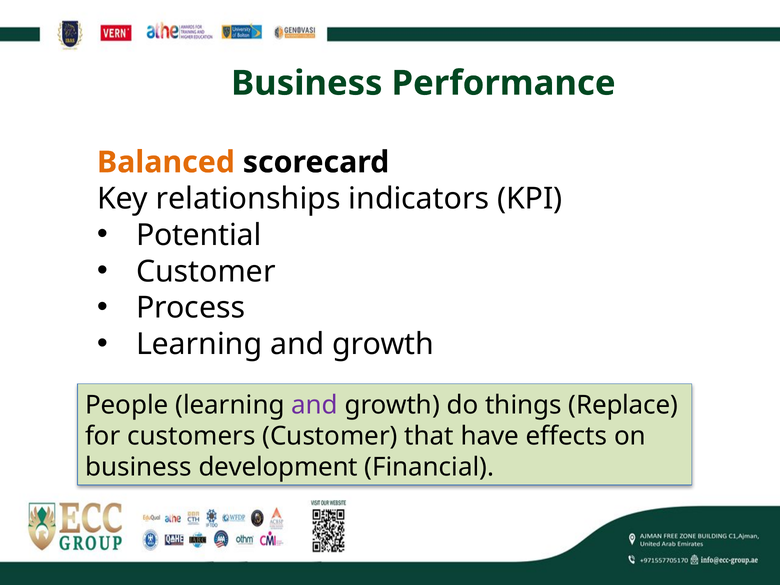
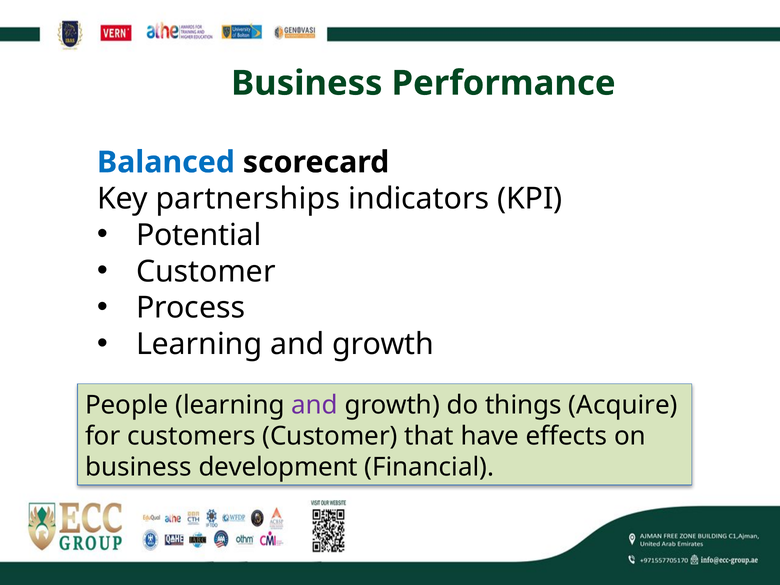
Balanced colour: orange -> blue (166, 162)
relationships: relationships -> partnerships (248, 199)
Replace: Replace -> Acquire (623, 405)
